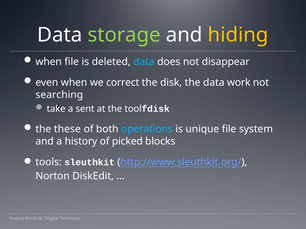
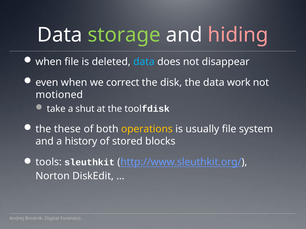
hiding colour: yellow -> pink (238, 35)
searching: searching -> motioned (59, 95)
sent: sent -> shut (85, 109)
operations colour: light blue -> yellow (147, 129)
unique: unique -> usually (202, 129)
picked: picked -> stored (127, 142)
